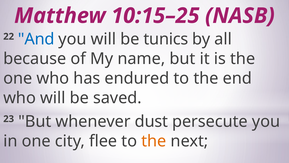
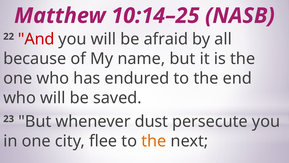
10:15–25: 10:15–25 -> 10:14–25 (155, 16)
And colour: blue -> red (36, 39)
tunics: tunics -> afraid (166, 39)
